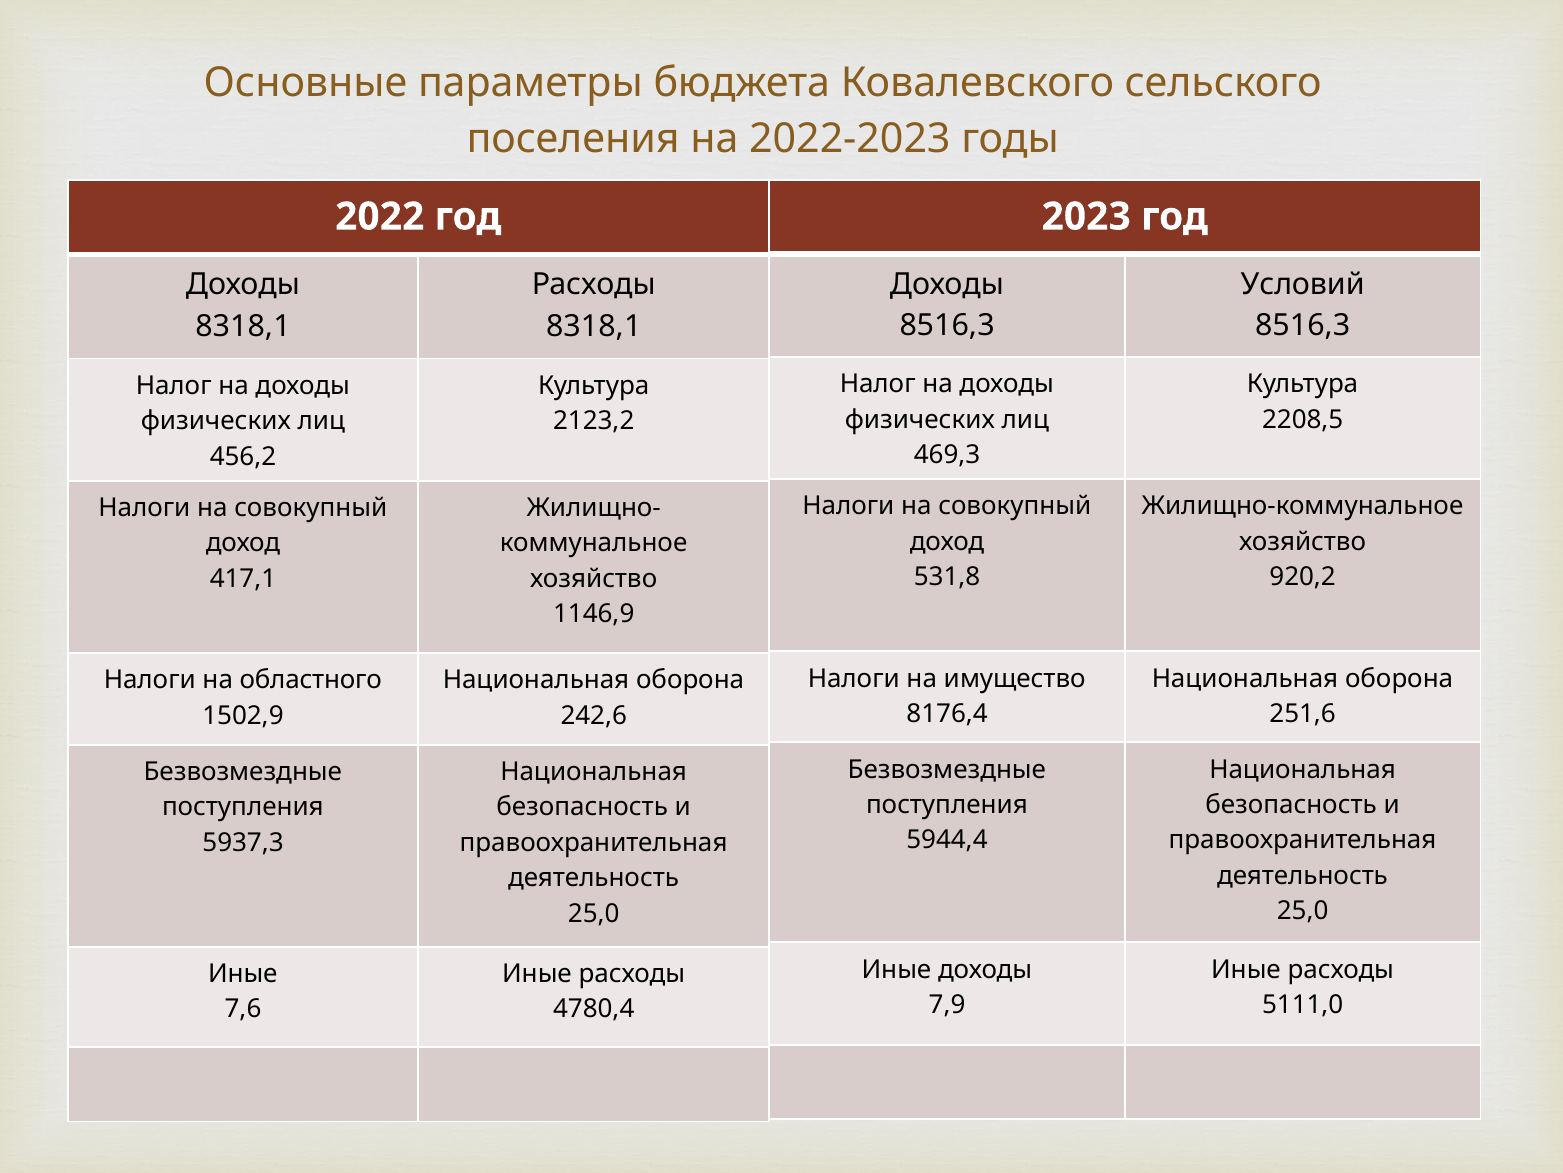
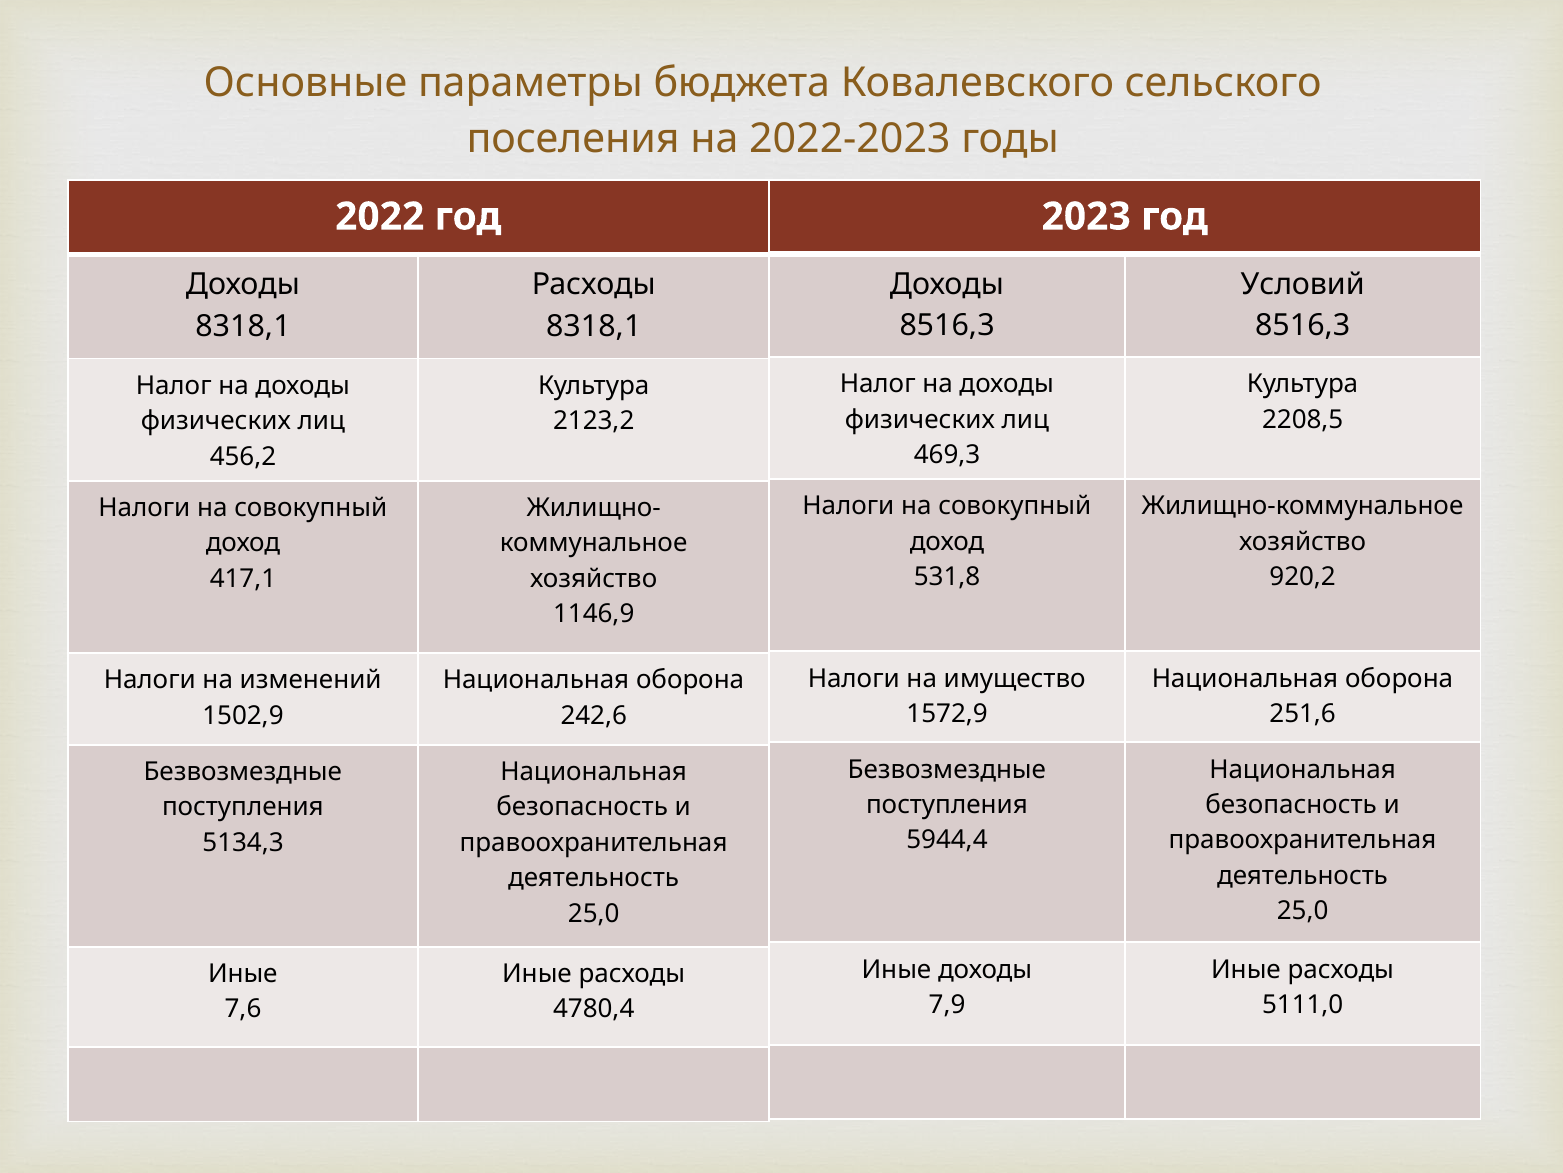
областного: областного -> изменений (311, 680)
8176,4: 8176,4 -> 1572,9 (947, 714)
5937,3: 5937,3 -> 5134,3 (243, 842)
